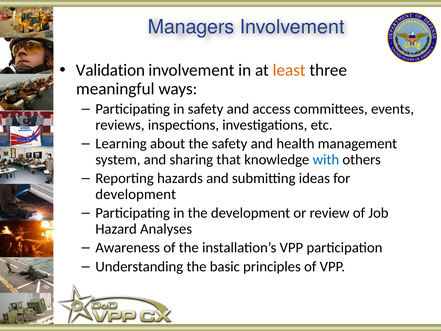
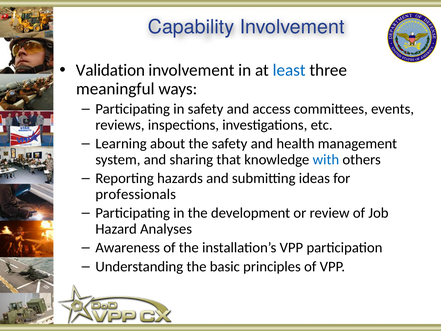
Managers: Managers -> Capability (191, 27)
least colour: orange -> blue (289, 70)
development: development -> professionals (136, 194)
